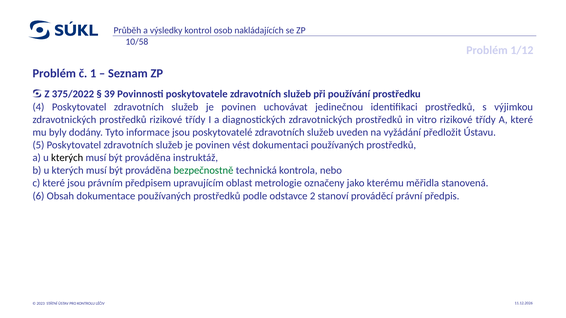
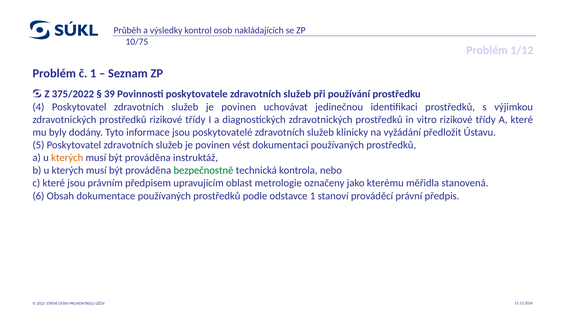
10/58: 10/58 -> 10/75 (137, 42)
uveden: uveden -> klinicky (352, 132)
kterých colour: black -> orange (67, 158)
odstavce 2: 2 -> 1 (313, 196)
